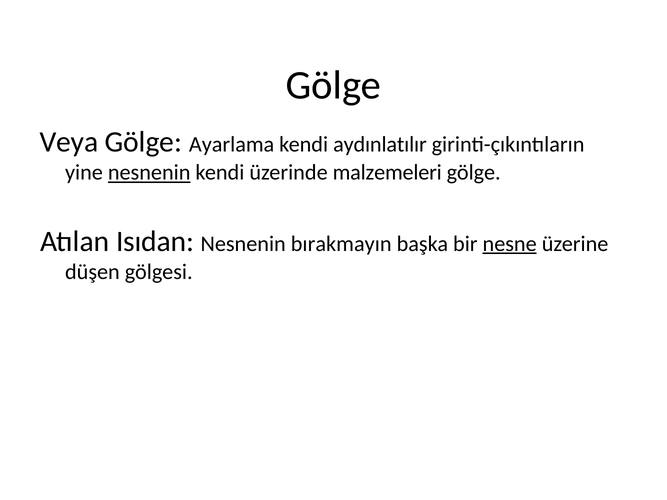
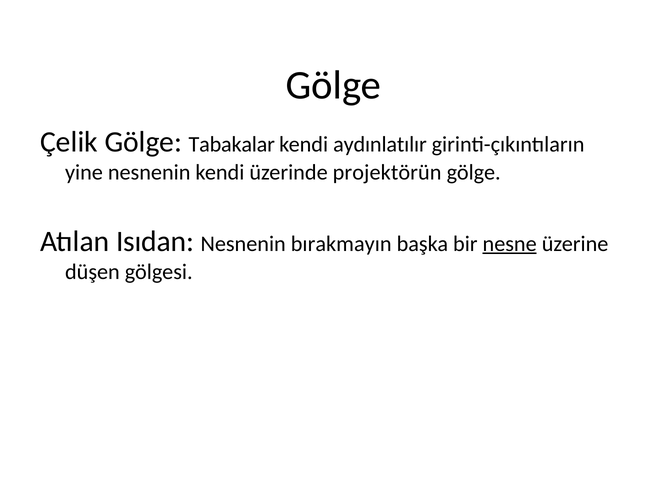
Veya: Veya -> Çelik (69, 142)
Ayarlama: Ayarlama -> Tabakalar (232, 144)
nesnenin underline: present -> none (149, 173)
malzemeleri: malzemeleri -> projektörün (387, 173)
